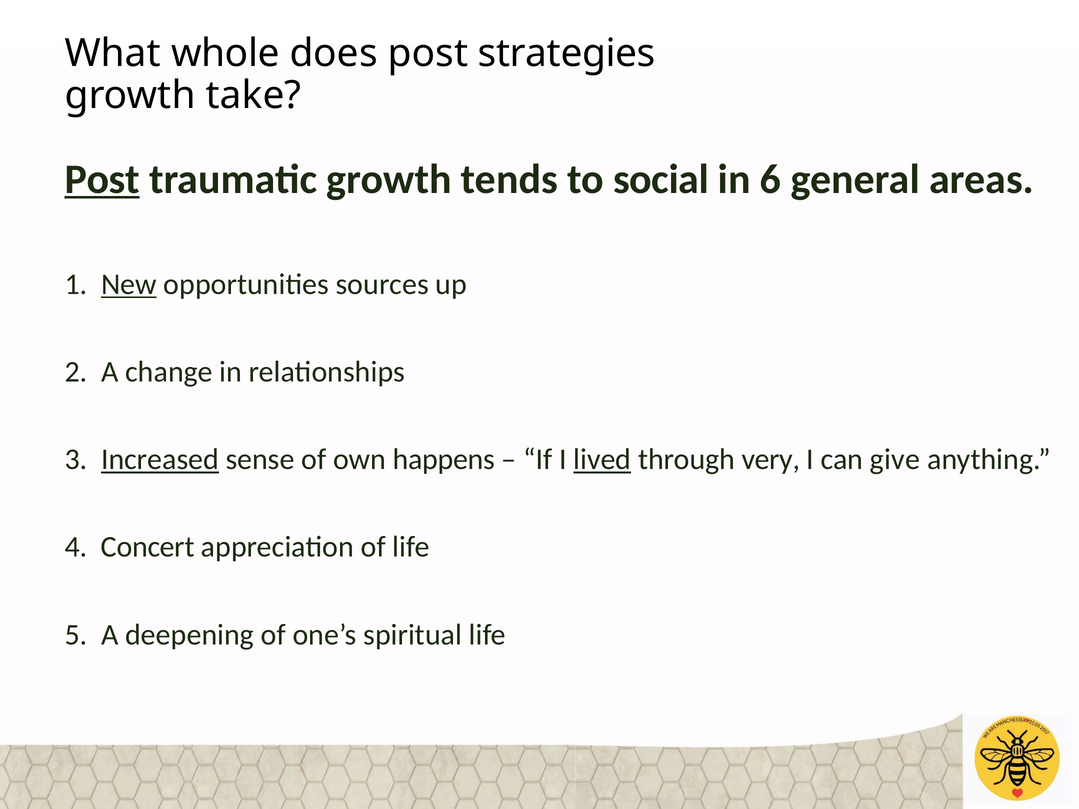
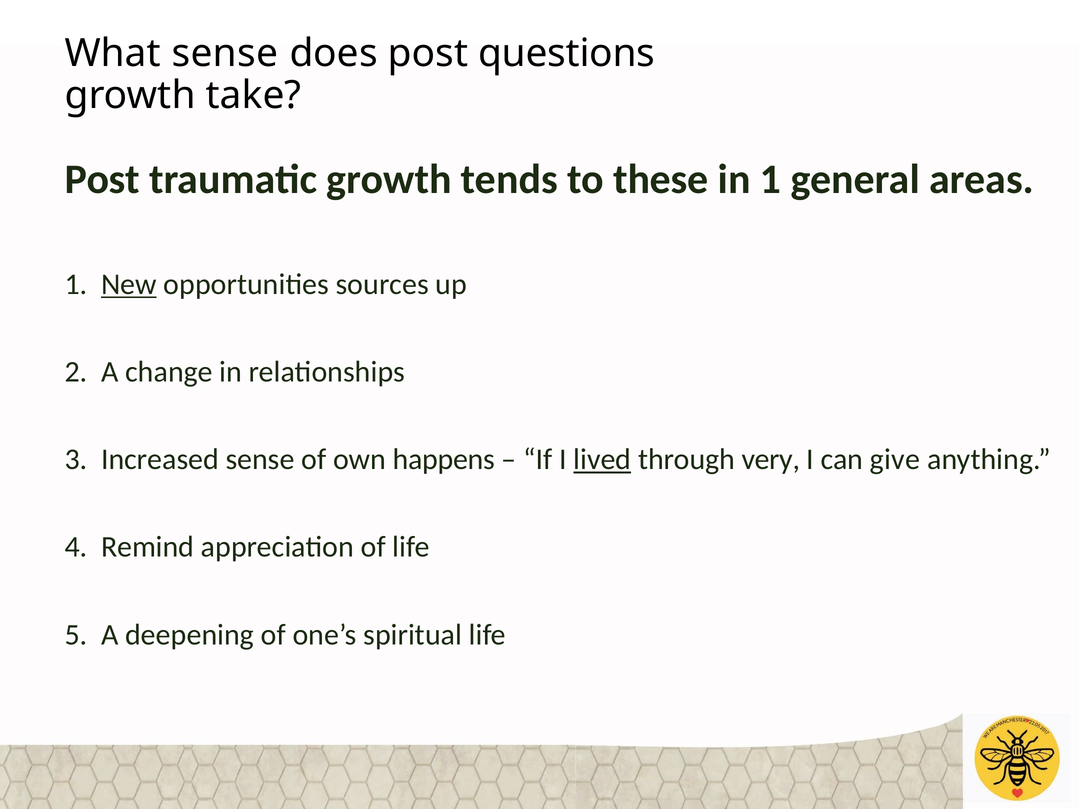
What whole: whole -> sense (225, 54)
strategies: strategies -> questions (567, 54)
Post underline: present -> none (102, 179)
social: social -> these (661, 179)
in 6: 6 -> 1 (771, 179)
Increased underline: present -> none (160, 460)
Concert: Concert -> Remind (148, 547)
